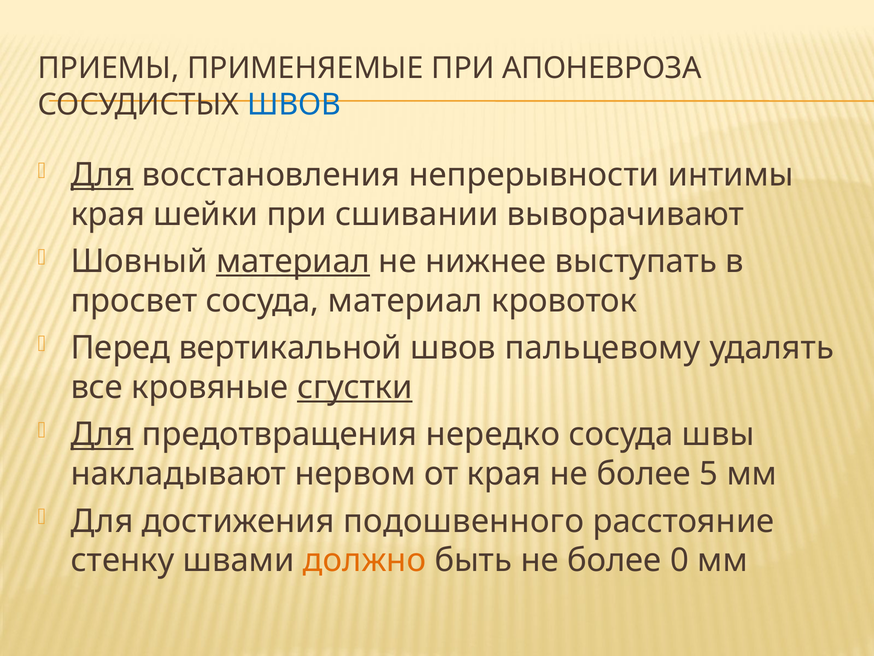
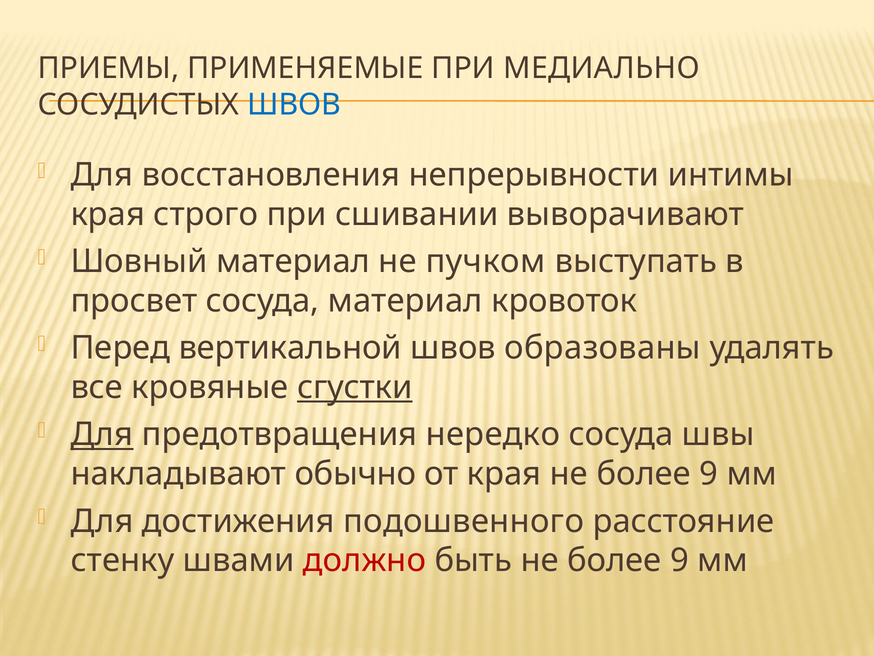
АПОНЕВРОЗА: АПОНЕВРОЗА -> МЕДИАЛЬНО (602, 68)
Для underline: present -> none (102, 175)
шейки: шейки -> строго (206, 214)
материал underline: present -> none (293, 261)
нижнее: нижнее -> пучком (485, 261)
пальцевому: пальцевому -> образованы (603, 348)
нервом: нервом -> обычно (355, 474)
края не более 5: 5 -> 9 (709, 474)
должно colour: orange -> red (365, 560)
быть не более 0: 0 -> 9 (679, 560)
